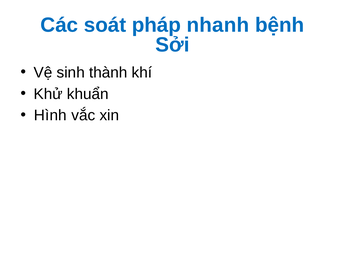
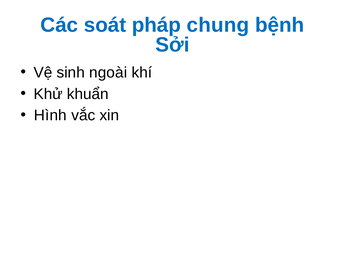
nhanh: nhanh -> chung (218, 25)
thành: thành -> ngoài (108, 72)
